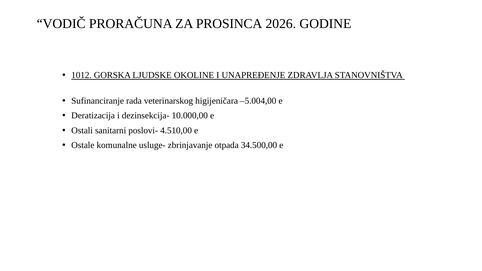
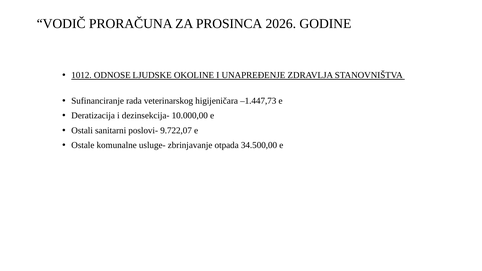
GORSKA: GORSKA -> ODNOSE (112, 75)
–5.004,00: –5.004,00 -> –1.447,73 (258, 101)
4.510,00: 4.510,00 -> 9.722,07 (176, 131)
